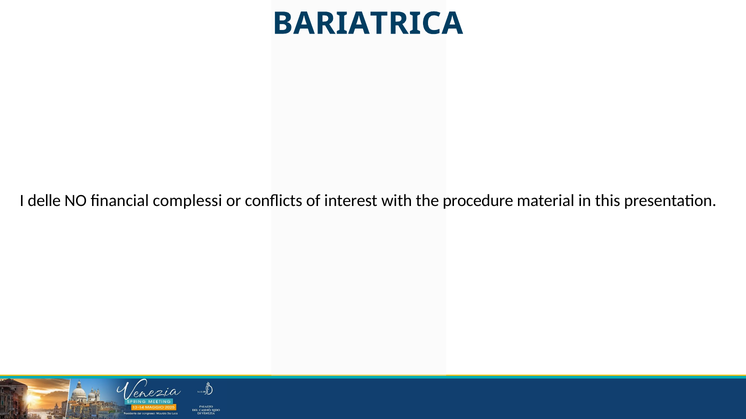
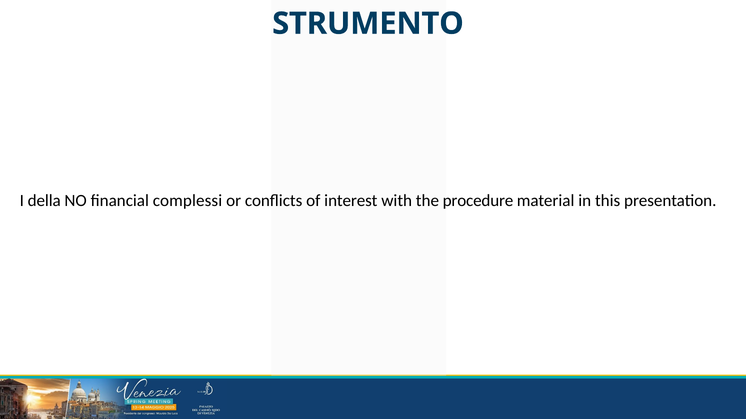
BARIATRICA: BARIATRICA -> STRUMENTO (368, 24)
delle: delle -> della (44, 201)
